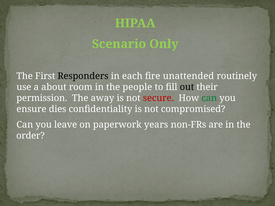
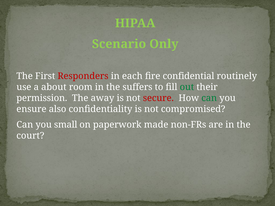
Responders colour: black -> red (83, 76)
unattended: unattended -> confidential (188, 76)
people: people -> suffers (137, 87)
out colour: black -> green (187, 87)
dies: dies -> also (58, 109)
leave: leave -> small (66, 125)
years: years -> made (156, 125)
order: order -> court (30, 136)
